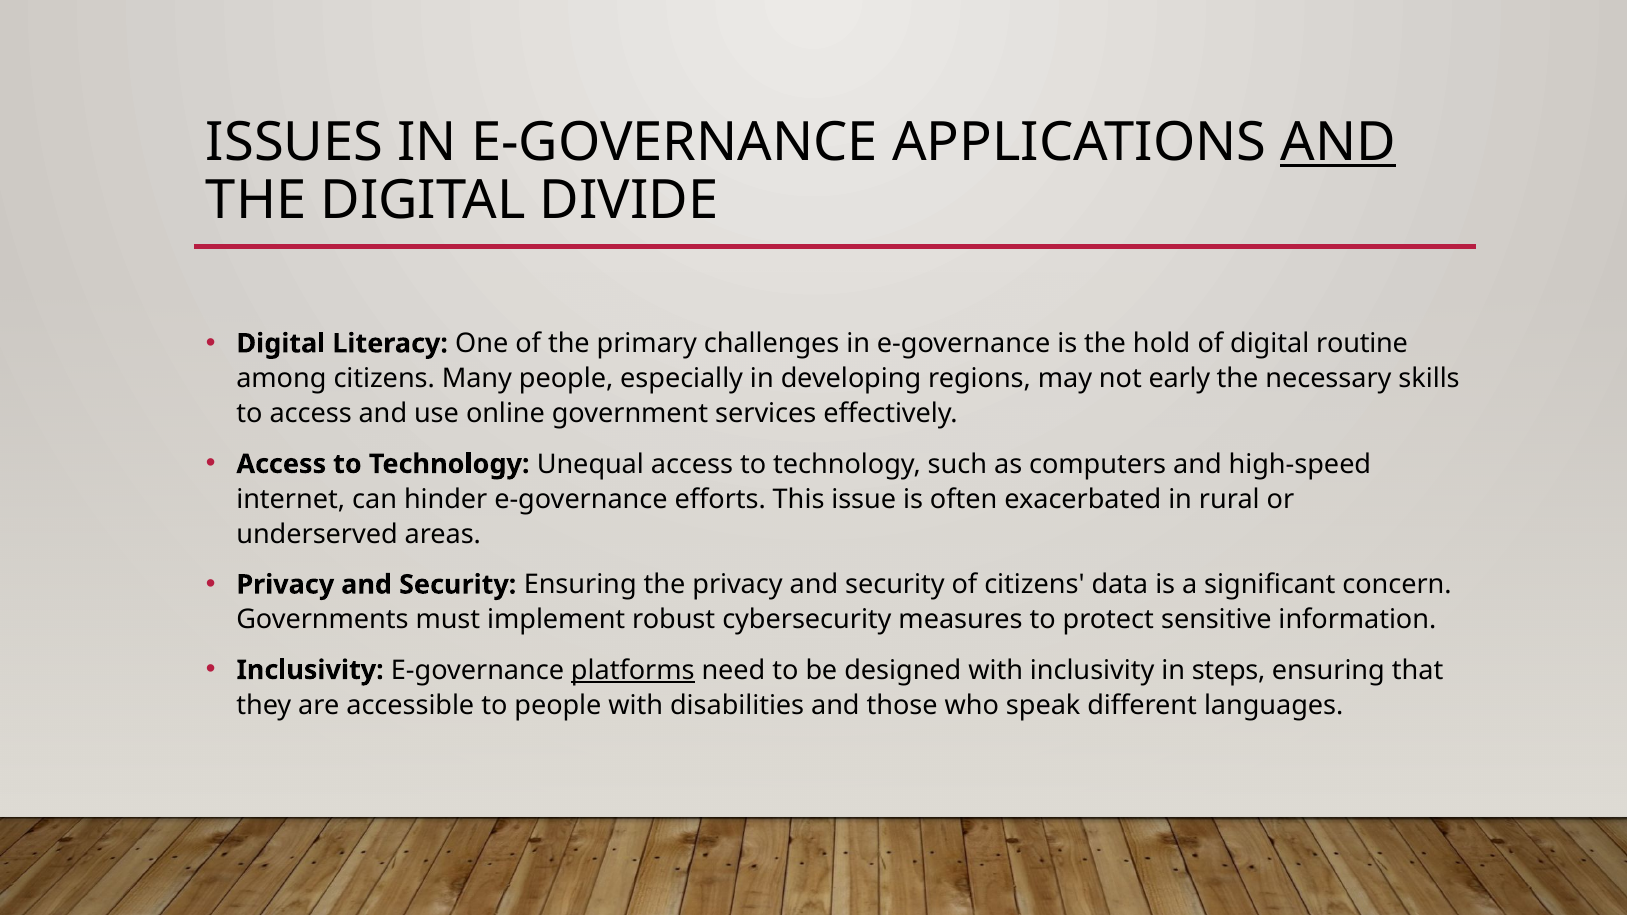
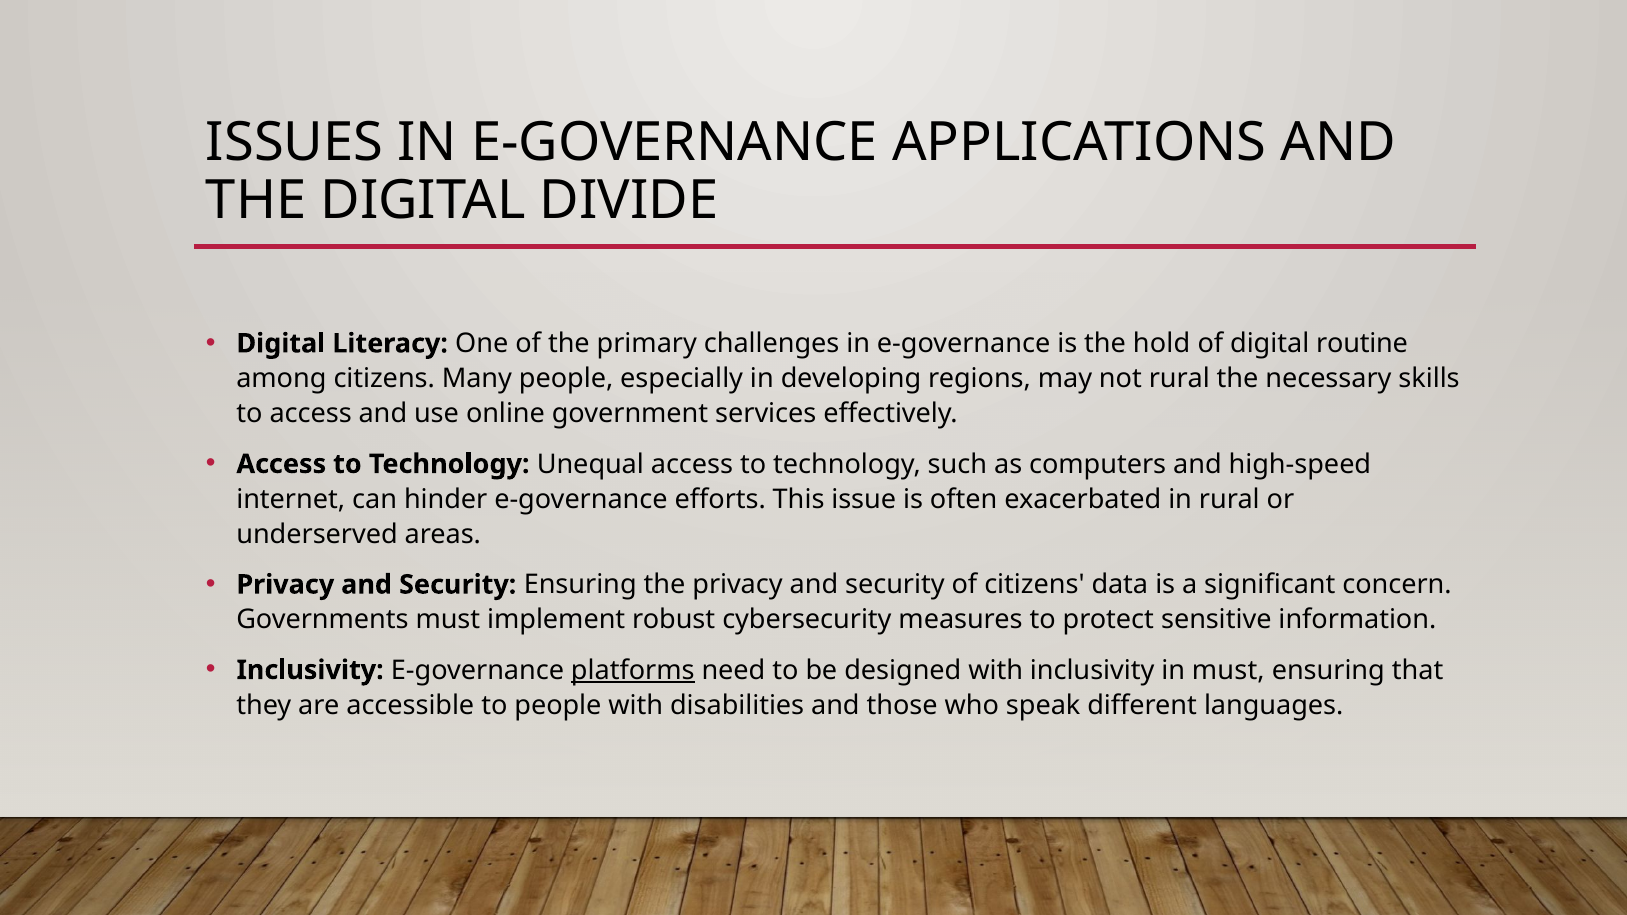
AND underline: present -> none (1338, 142)
not early: early -> rural (1179, 379)
in steps: steps -> must (1228, 670)
